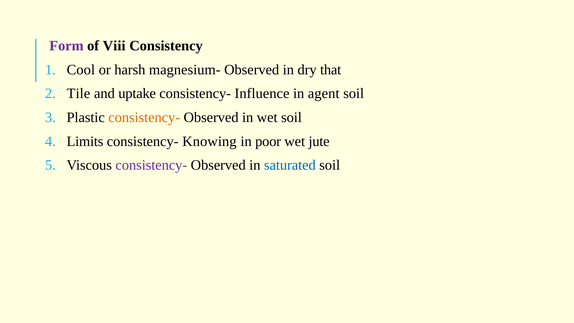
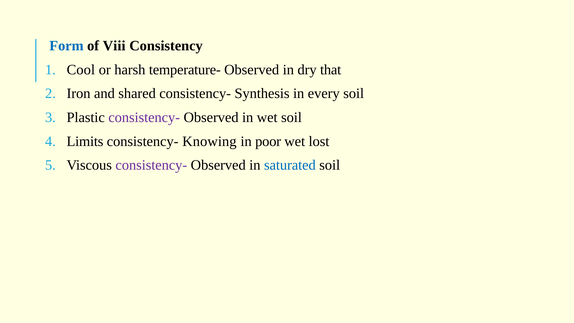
Form colour: purple -> blue (66, 46)
magnesium-: magnesium- -> temperature- (185, 70)
Tile: Tile -> Iron (79, 94)
uptake: uptake -> shared (137, 94)
Influence: Influence -> Synthesis (262, 94)
agent: agent -> every (324, 94)
consistency- colour: orange -> purple (144, 117)
jute: jute -> lost (319, 141)
